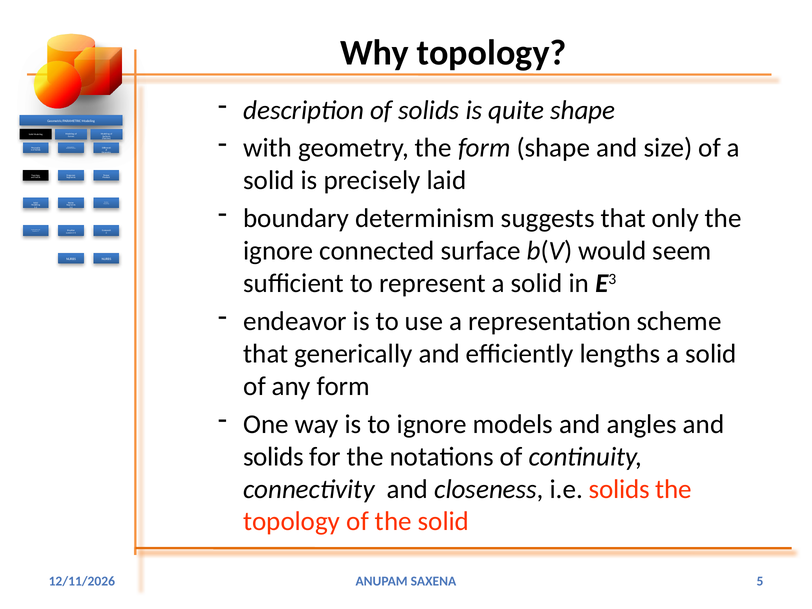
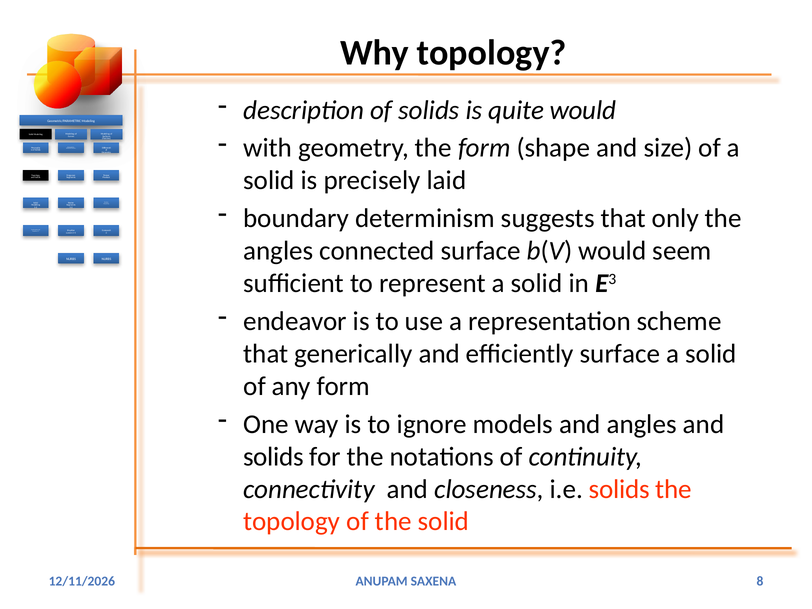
quite shape: shape -> would (583, 110)
ignore: ignore -> angles (278, 251)
efficiently lengths: lengths -> surface (620, 354)
5: 5 -> 8 (760, 581)
